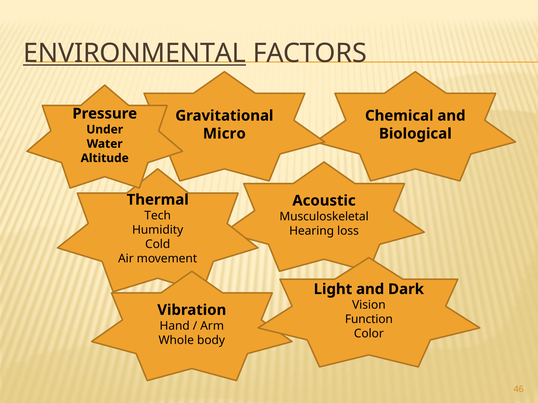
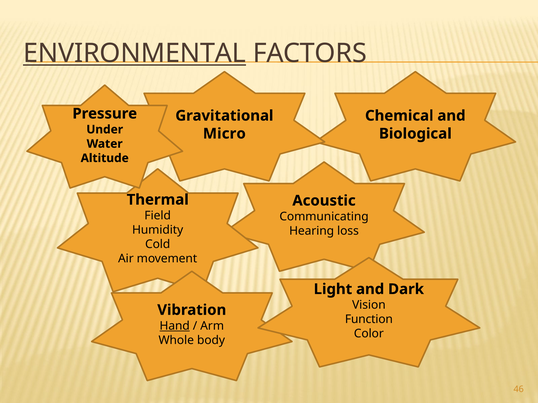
Tech: Tech -> Field (158, 216)
Musculoskeletal: Musculoskeletal -> Communicating (324, 217)
Hand underline: none -> present (175, 326)
